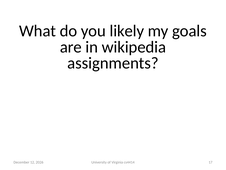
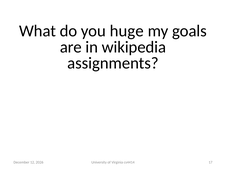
likely: likely -> huge (127, 31)
